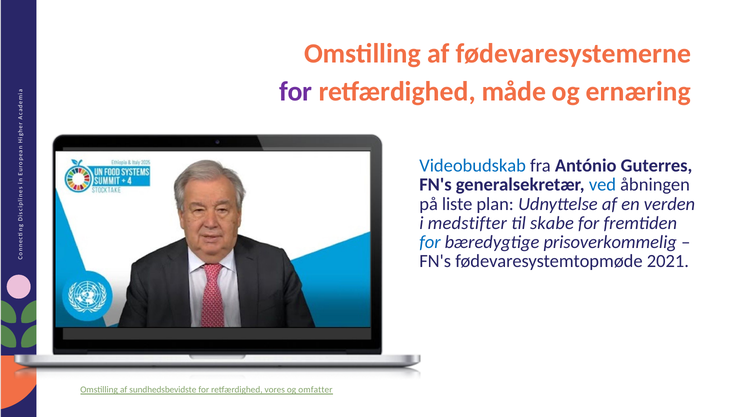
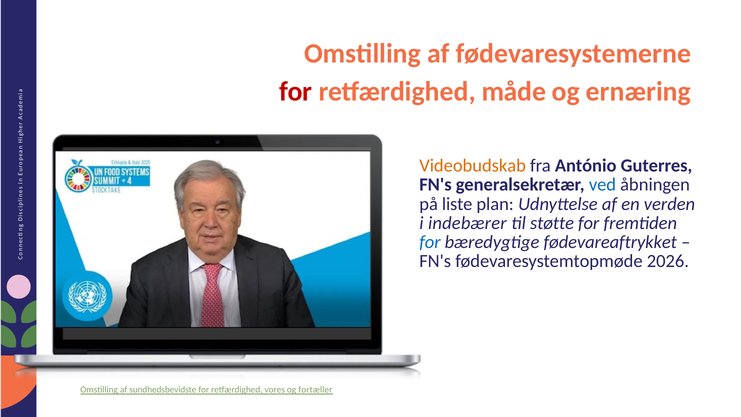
for colour: purple -> red (296, 91)
Videobudskab colour: blue -> orange (473, 166)
medstifter: medstifter -> indebærer (467, 223)
skabe: skabe -> støtte (552, 223)
prisoverkommelig: prisoverkommelig -> fødevareaftrykket (610, 242)
2021: 2021 -> 2026 (668, 261)
omfatter: omfatter -> fortæller (315, 390)
